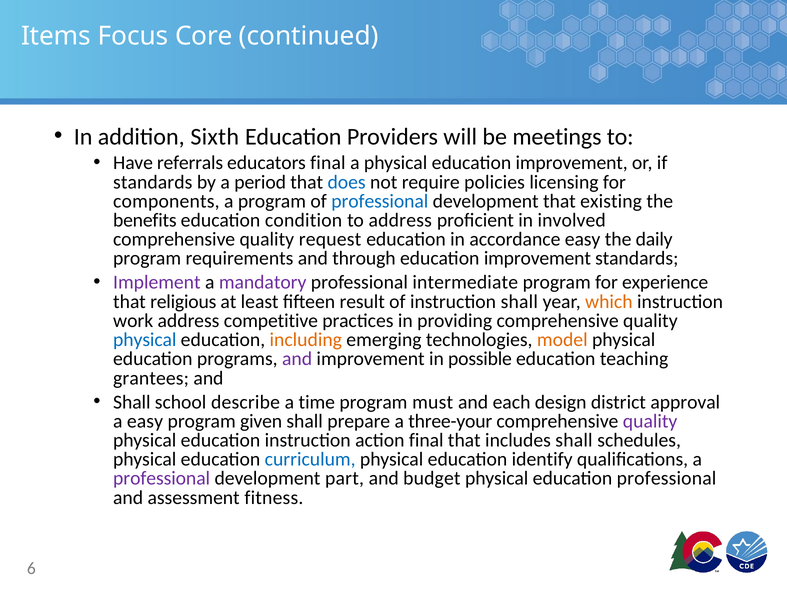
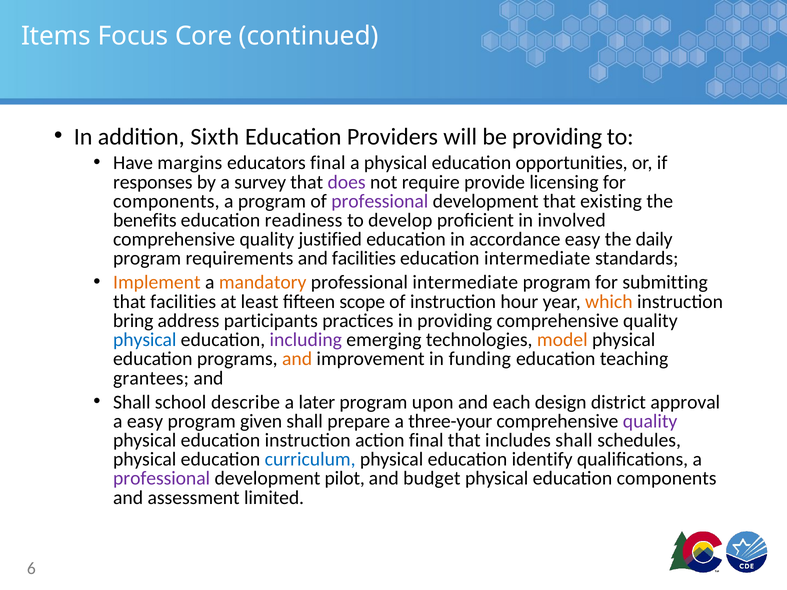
be meetings: meetings -> providing (557, 137)
referrals: referrals -> margins (190, 163)
physical education improvement: improvement -> opportunities (572, 163)
standards: standards -> responses (153, 182)
period: period -> survey (260, 182)
does colour: blue -> purple (347, 182)
policies: policies -> provide (495, 182)
professional colour: blue -> purple (380, 201)
condition: condition -> readiness (304, 220)
to address: address -> develop (400, 220)
request: request -> justified (330, 239)
and through: through -> facilities (364, 259)
improvement: improvement -> intermediate (537, 259)
Implement colour: purple -> orange (157, 283)
mandatory colour: purple -> orange (263, 283)
experience: experience -> submitting (665, 283)
that religious: religious -> facilities (183, 302)
result: result -> scope (362, 302)
instruction shall: shall -> hour (519, 302)
work: work -> bring (133, 321)
competitive: competitive -> participants (271, 321)
including colour: orange -> purple (306, 340)
and colour: purple -> orange (297, 359)
possible: possible -> funding (480, 359)
time: time -> later (317, 402)
must: must -> upon (433, 402)
part: part -> pilot (345, 479)
education professional: professional -> components (667, 479)
fitness: fitness -> limited (274, 498)
